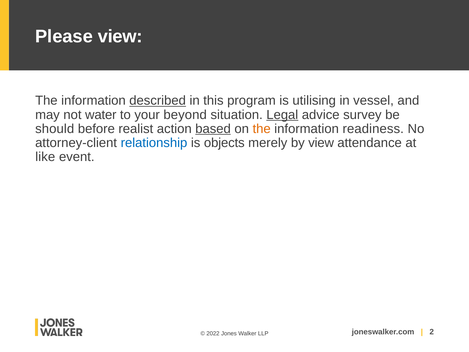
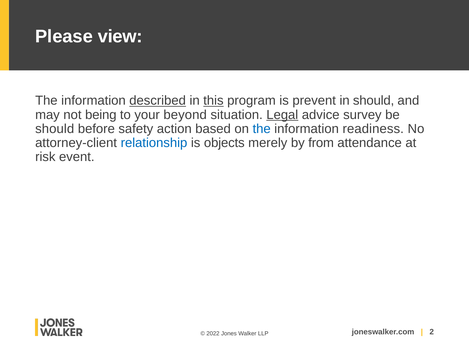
this underline: none -> present (213, 101)
utilising: utilising -> prevent (314, 101)
in vessel: vessel -> should (374, 101)
water: water -> being (101, 115)
realist: realist -> safety (136, 129)
based underline: present -> none (213, 129)
the colour: orange -> blue (262, 129)
by view: view -> from (321, 143)
like: like -> risk (45, 157)
